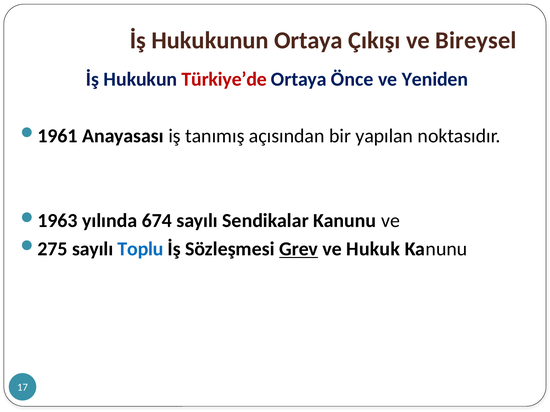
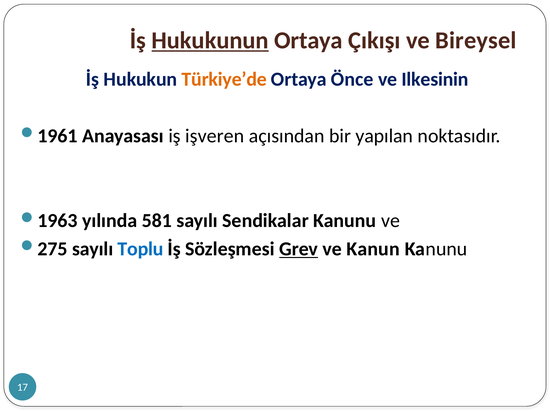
Hukukunun underline: none -> present (210, 41)
Türkiye’de colour: red -> orange (224, 79)
Yeniden: Yeniden -> Ilkesinin (435, 79)
tanımış: tanımış -> işveren (215, 136)
674: 674 -> 581 (157, 221)
Hukuk: Hukuk -> Kanun (373, 249)
